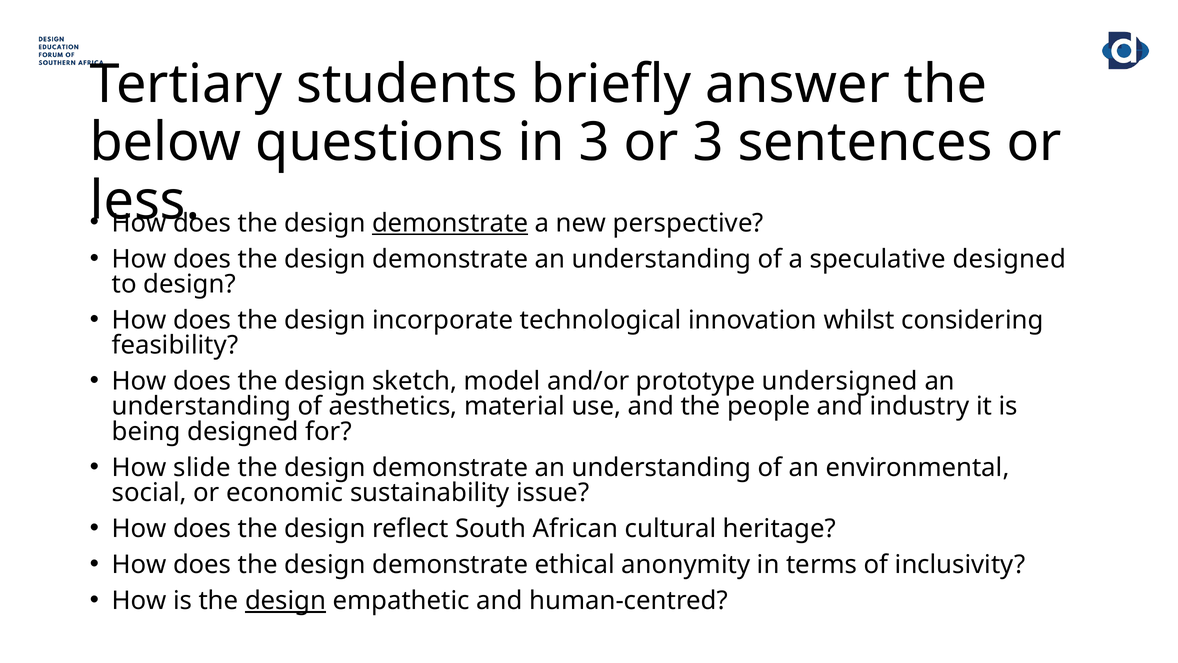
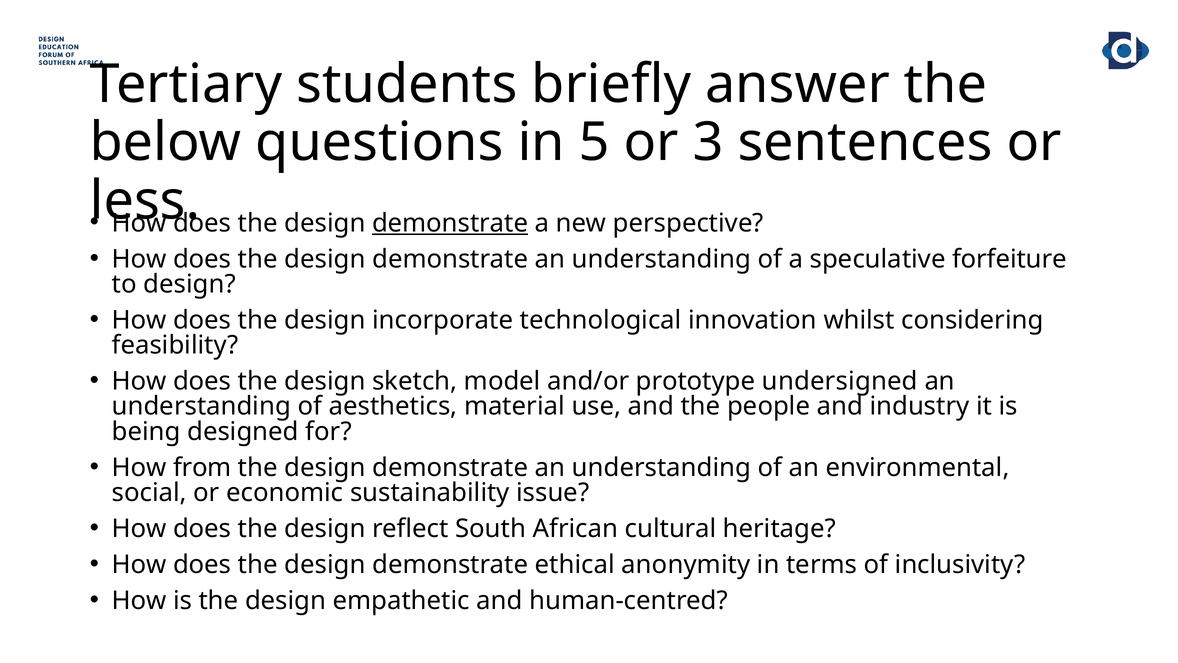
in 3: 3 -> 5 (594, 143)
speculative designed: designed -> forfeiture (1010, 259)
slide: slide -> from (202, 467)
design underline: present -> none (286, 601)
